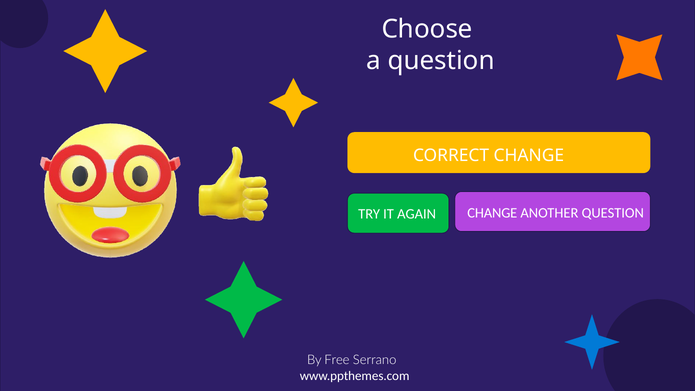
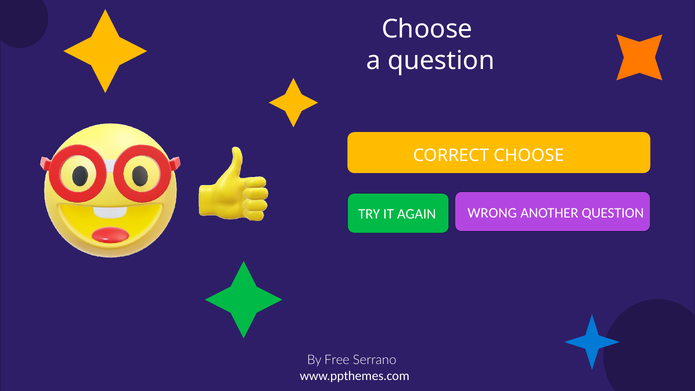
CORRECT CHANGE: CHANGE -> CHOOSE (529, 156)
AGAIN CHANGE: CHANGE -> WRONG (492, 213)
